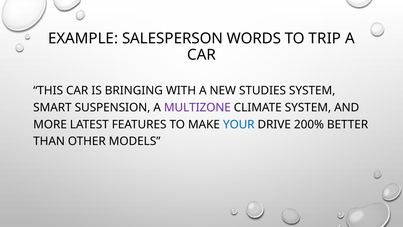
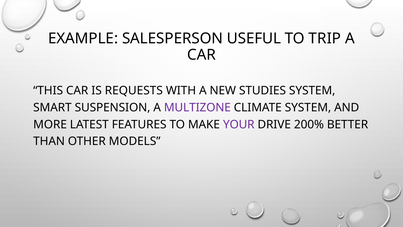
WORDS: WORDS -> USEFUL (254, 39)
BRINGING: BRINGING -> REQUESTS (134, 90)
YOUR colour: blue -> purple (239, 124)
